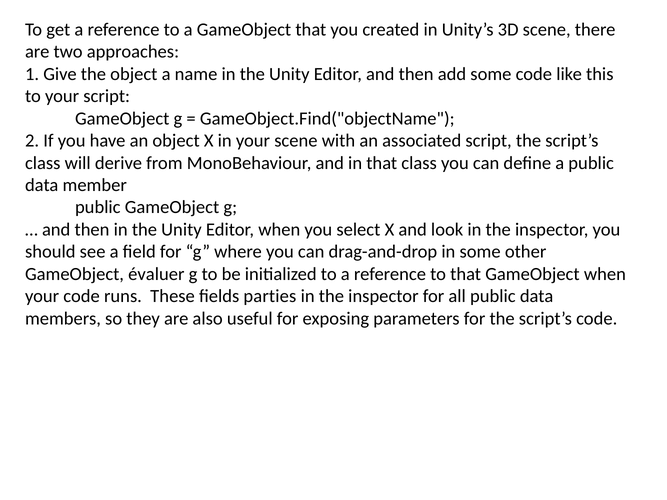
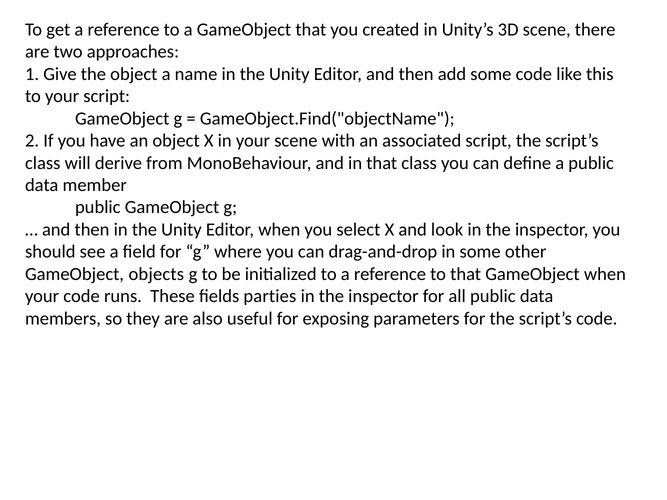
évaluer: évaluer -> objects (156, 274)
